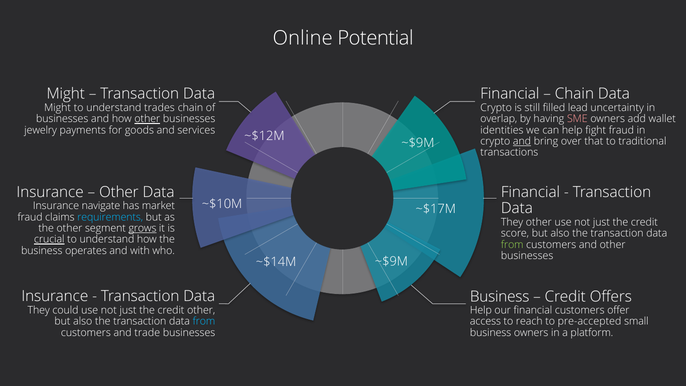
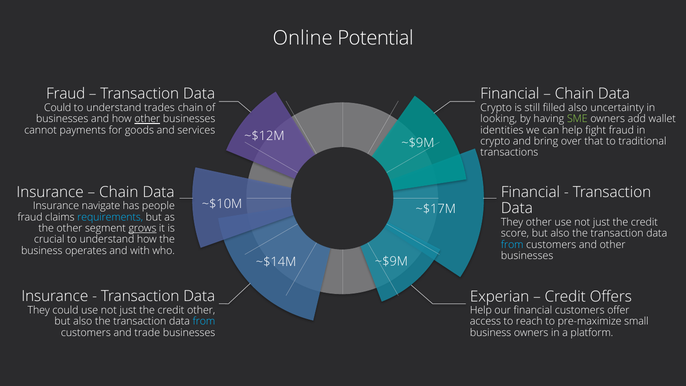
Might: Might -> Fraud (66, 94)
filled lead: lead -> also (578, 108)
Might: Might -> Could (58, 108)
overlap: overlap -> looking (499, 119)
SME colour: pink -> light green (577, 119)
jewelry: jewelry -> cannot (41, 130)
and underline: present -> none (522, 141)
Other: Other -> Chain (119, 192)
market: market -> people (158, 206)
crucial underline: present -> none (49, 239)
from colour: light green -> light blue (512, 245)
Business: Business -> Experian (500, 296)
pre-accepted: pre-accepted -> pre-maximize (590, 321)
